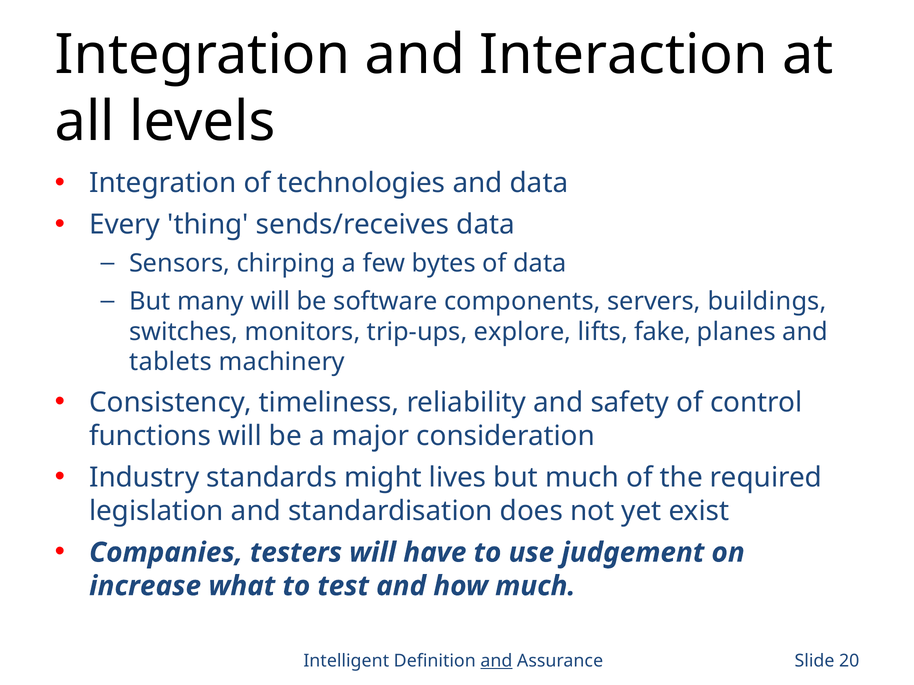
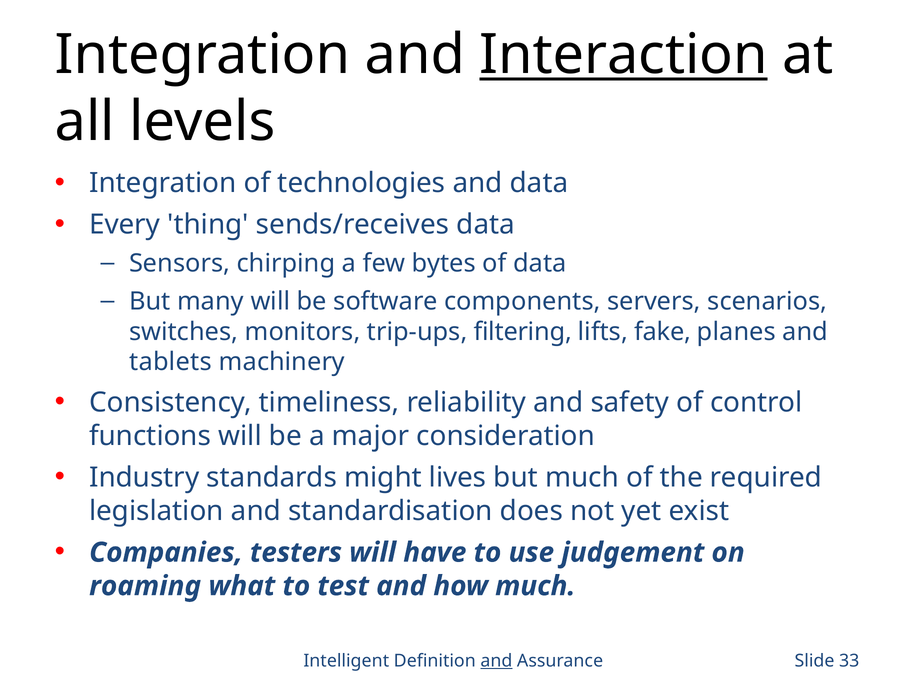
Interaction underline: none -> present (624, 55)
buildings: buildings -> scenarios (767, 301)
explore: explore -> filtering (523, 332)
increase: increase -> roaming (145, 586)
20: 20 -> 33 (849, 661)
